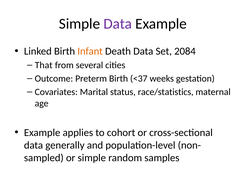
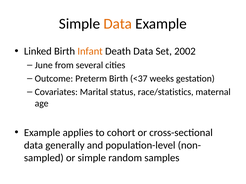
Data colour: purple -> orange (118, 24)
2084: 2084 -> 2002 (185, 51)
That: That -> June (44, 65)
